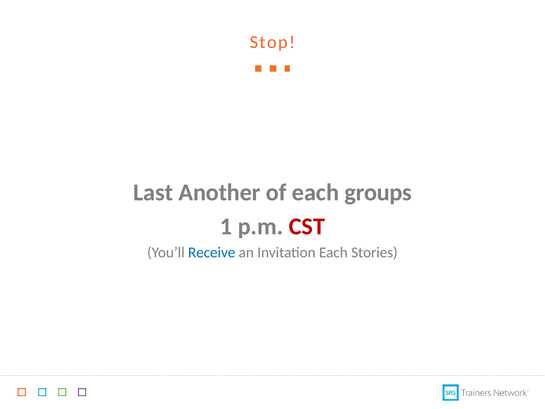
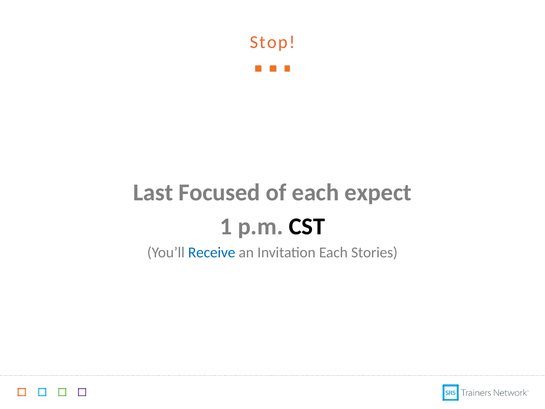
Another: Another -> Focused (219, 192)
groups: groups -> expect (378, 192)
CST colour: red -> black (307, 226)
